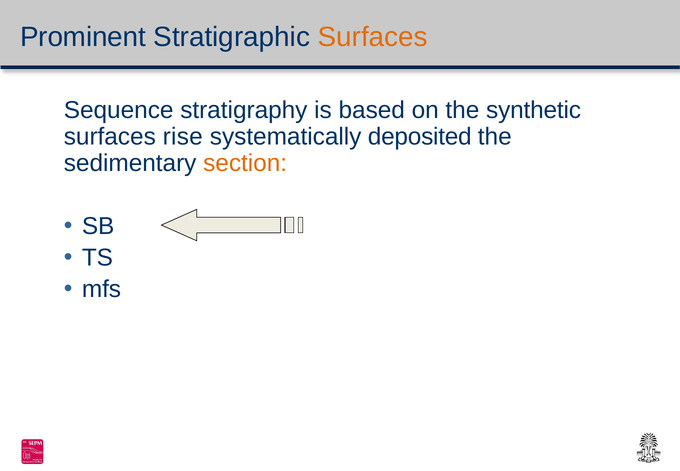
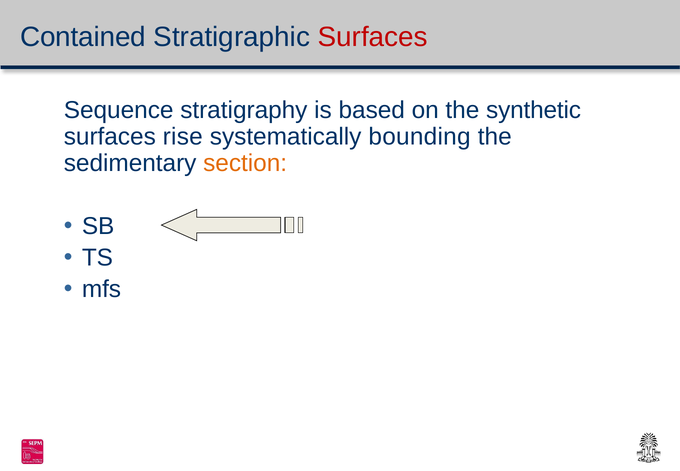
Prominent: Prominent -> Contained (83, 37)
Surfaces colour: orange -> red (373, 37)
deposited: deposited -> bounding (420, 137)
